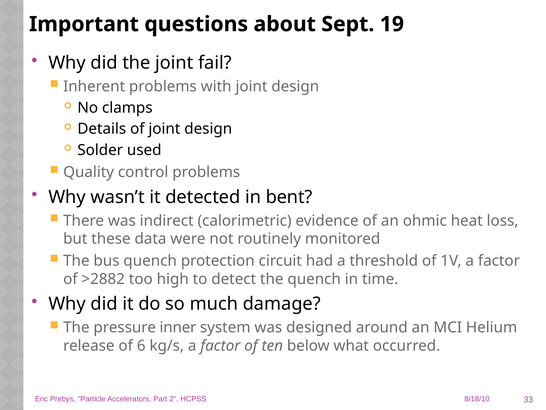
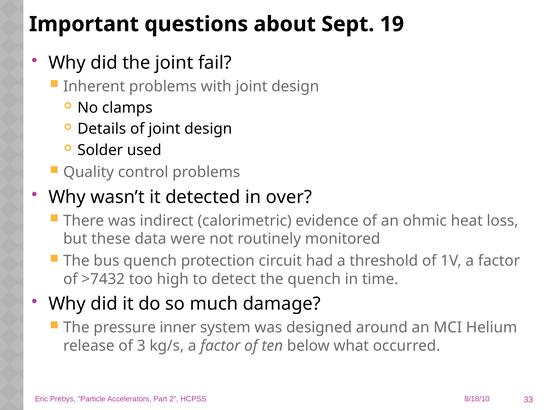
bent: bent -> over (289, 197)
>2882: >2882 -> >7432 (103, 279)
6: 6 -> 3 (141, 345)
